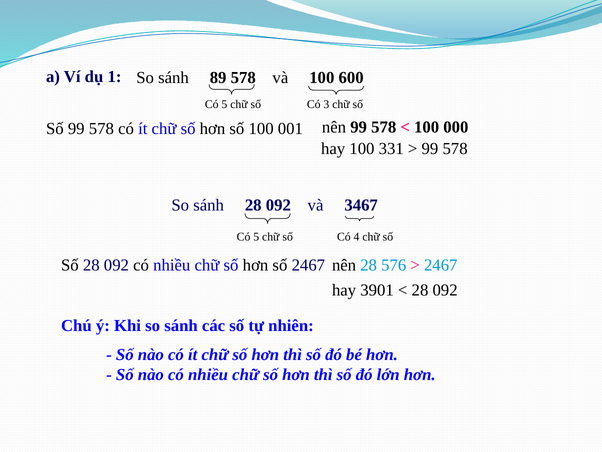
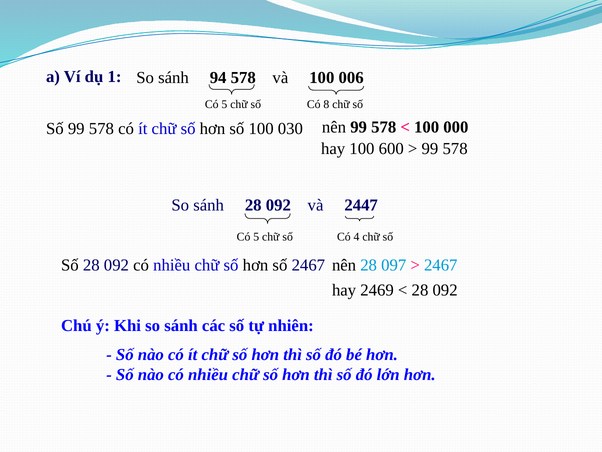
89: 89 -> 94 (218, 78)
600: 600 -> 006 (351, 78)
3: 3 -> 8 (326, 104)
001: 001 -> 030 (290, 129)
331: 331 -> 600 (391, 149)
3467: 3467 -> 2447 (361, 205)
576: 576 -> 097 (394, 265)
3901: 3901 -> 2469 (377, 290)
